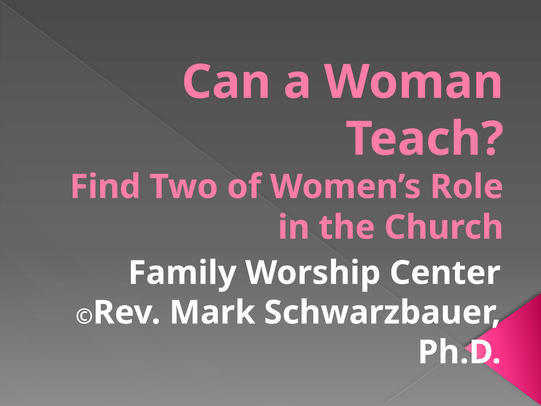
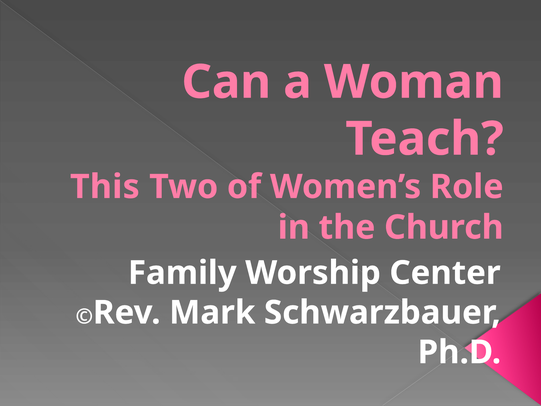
Find: Find -> This (105, 187)
